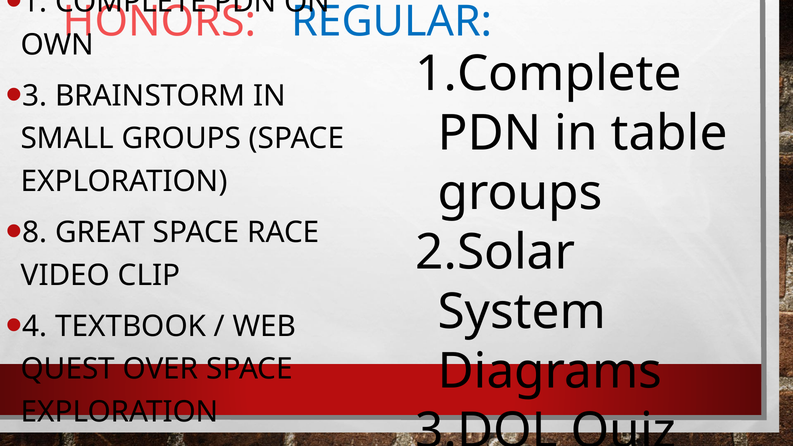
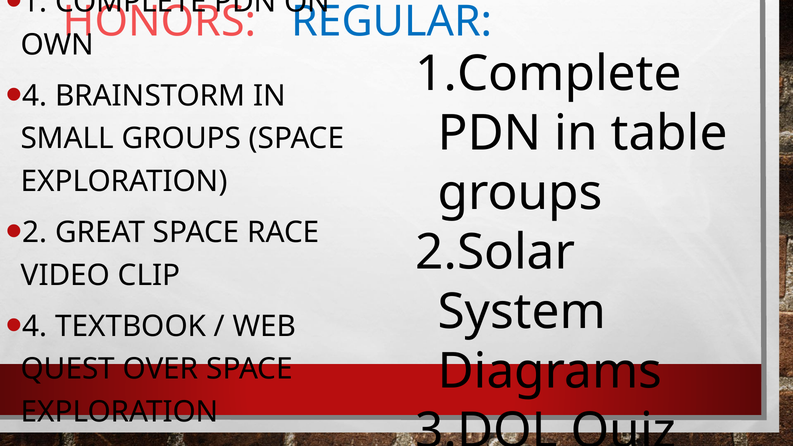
3: 3 -> 4 (35, 96)
8: 8 -> 2 (35, 232)
